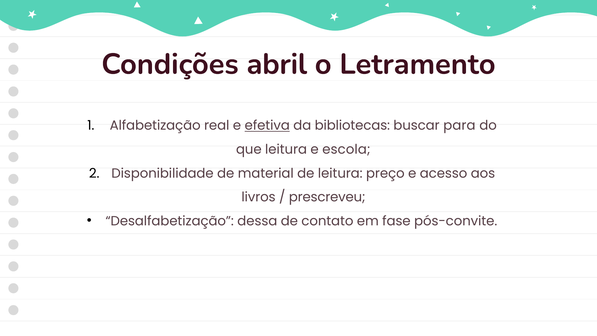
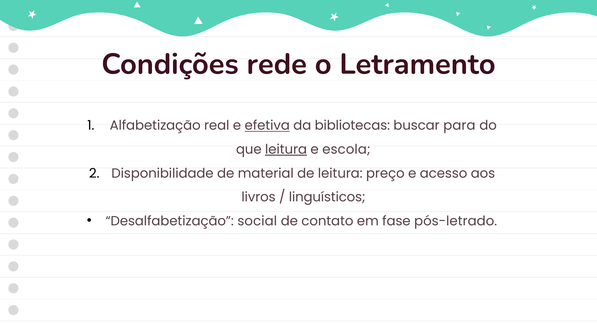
abril: abril -> rede (277, 64)
leitura underline: none -> present (286, 149)
prescreveu: prescreveu -> linguísticos (327, 197)
dessa: dessa -> social (257, 221)
pós-convite: pós-convite -> pós-letrado (456, 221)
